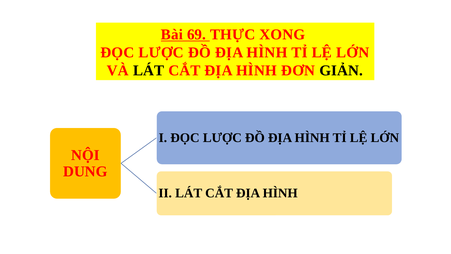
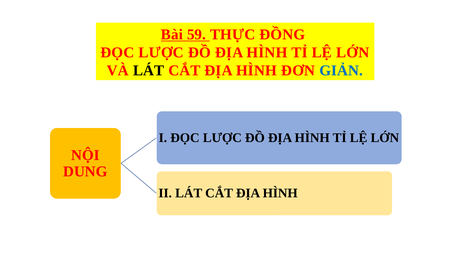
69: 69 -> 59 (197, 34)
XONG: XONG -> ĐỒNG (282, 34)
GIẢN colour: black -> blue (341, 70)
